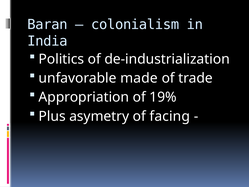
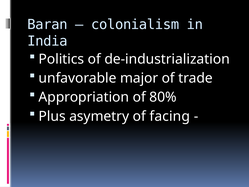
made: made -> major (139, 78)
19%: 19% -> 80% (163, 97)
